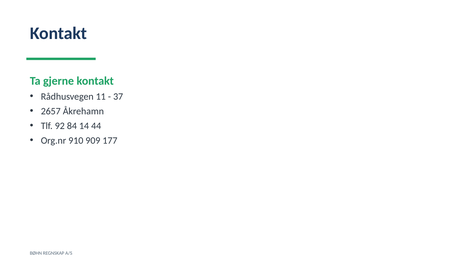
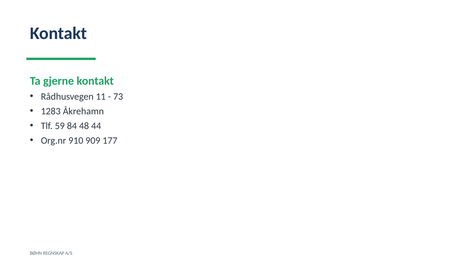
37: 37 -> 73 (118, 96)
2657: 2657 -> 1283 (51, 111)
92: 92 -> 59 (60, 126)
14: 14 -> 48 (84, 126)
